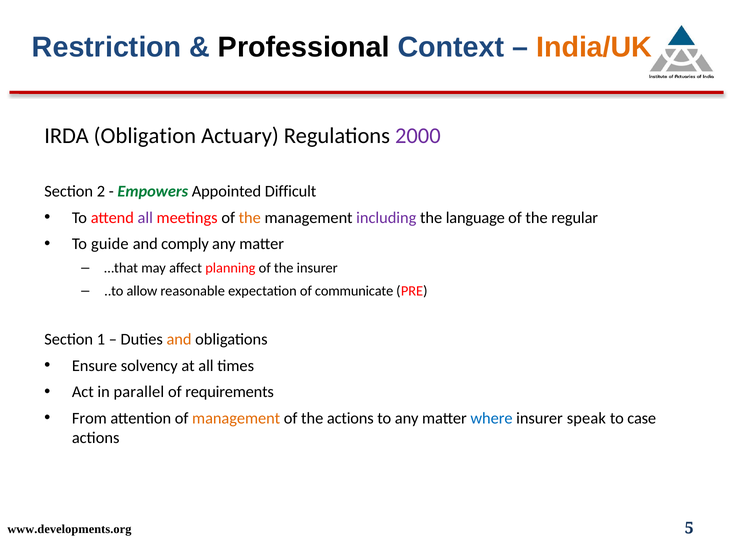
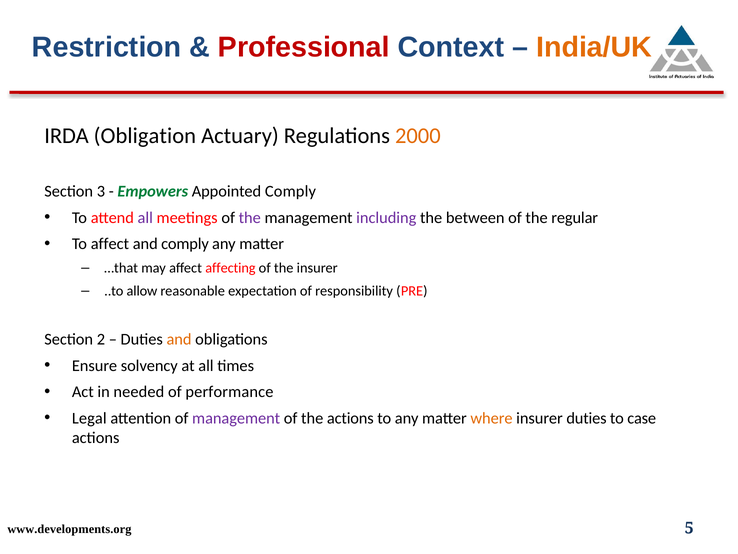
Professional colour: black -> red (304, 47)
2000 colour: purple -> orange (418, 136)
2: 2 -> 3 (101, 191)
Appointed Difficult: Difficult -> Comply (290, 191)
the colour: orange -> purple (250, 218)
language: language -> between (475, 218)
To guide: guide -> affect (110, 244)
planning: planning -> affecting (230, 268)
communicate: communicate -> responsibility (354, 291)
1: 1 -> 2 (101, 339)
parallel: parallel -> needed (139, 392)
requirements: requirements -> performance (229, 392)
From: From -> Legal (89, 418)
management colour: orange -> purple (236, 418)
where colour: blue -> orange (492, 418)
insurer speak: speak -> duties (586, 418)
